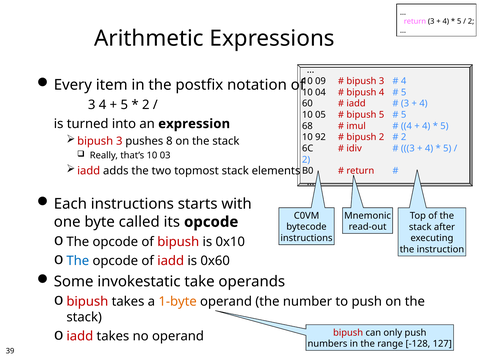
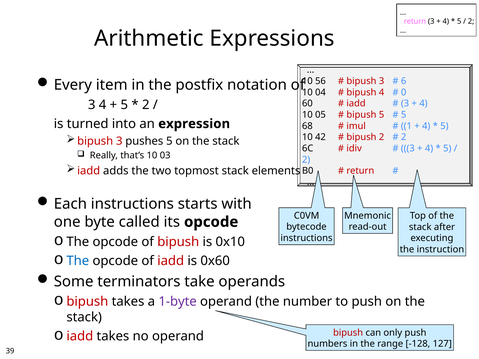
09: 09 -> 56 (321, 81)
4: 4 -> 6 (404, 81)
5: 5 -> 0 (404, 92)
4: 4 -> 1 (406, 126)
92: 92 -> 42 (321, 137)
pushes 8: 8 -> 5 (169, 141)
invokestatic: invokestatic -> terminators (139, 282)
1-byte colour: orange -> purple (178, 302)
